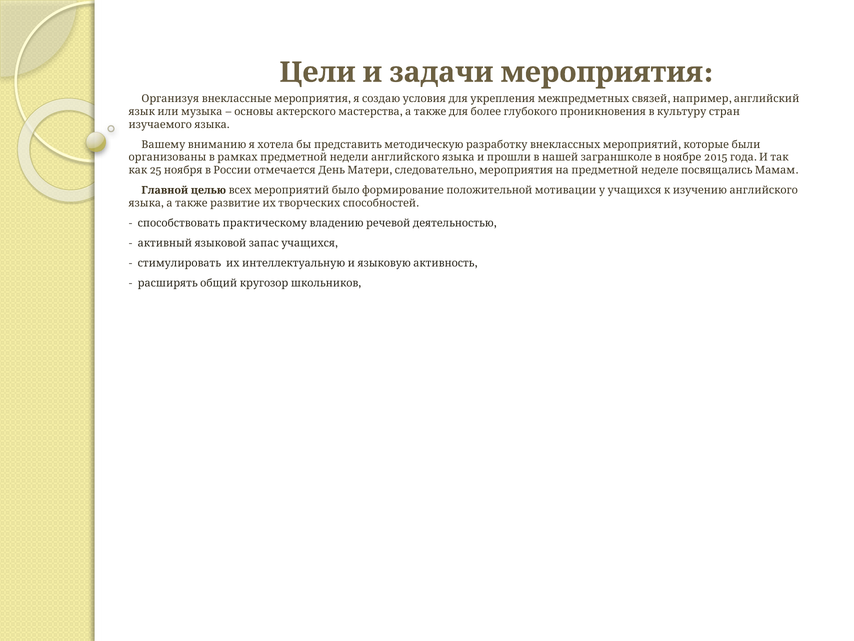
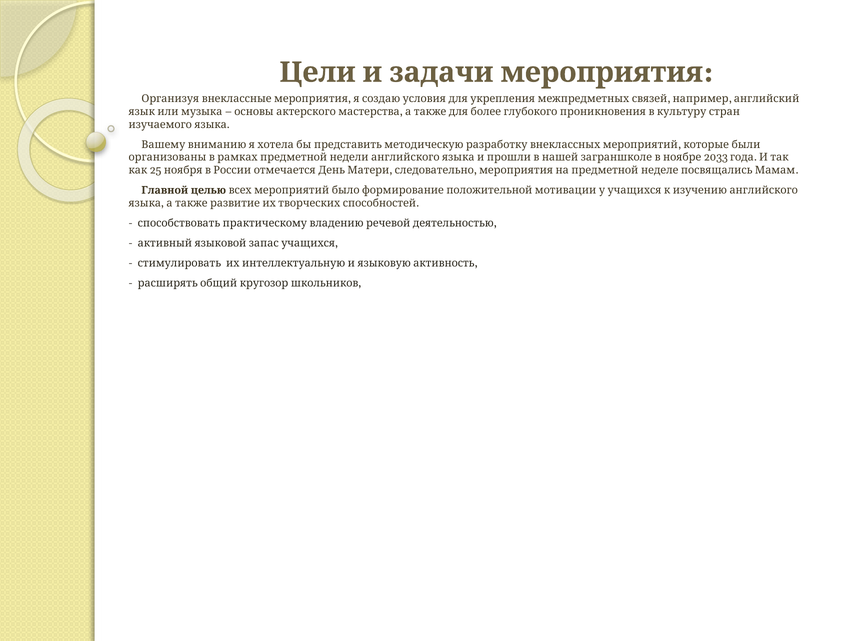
2015: 2015 -> 2033 (716, 157)
